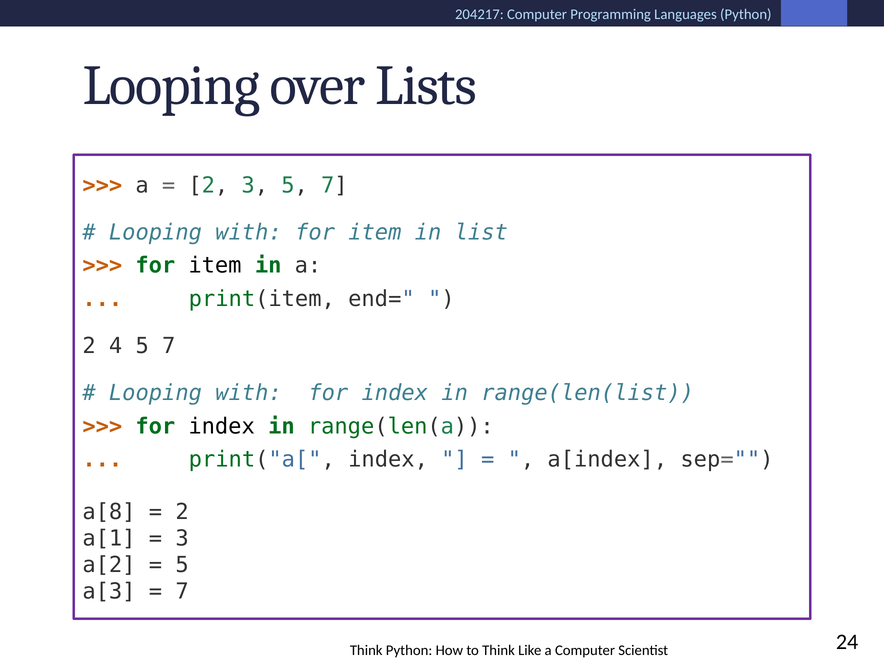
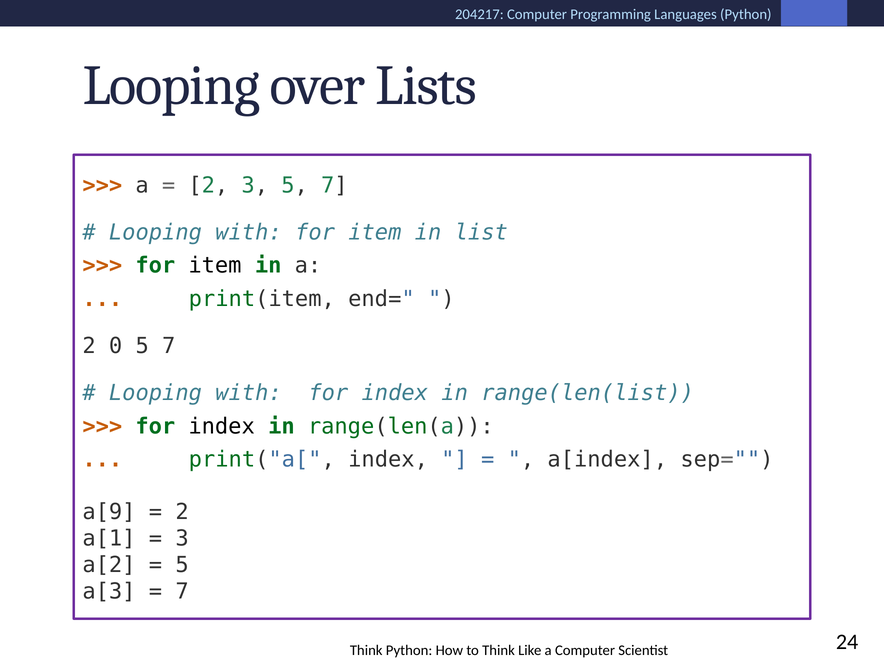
4: 4 -> 0 (116, 346)
a[8: a[8 -> a[9 (109, 512)
